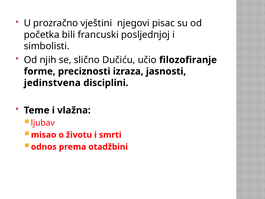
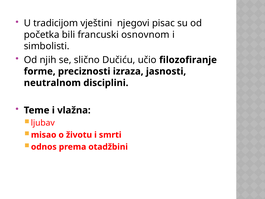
prozračno: prozračno -> tradicijom (56, 23)
posljednjoj: posljednjoj -> osnovnom (145, 35)
jedinstvena: jedinstvena -> neutralnom (52, 83)
